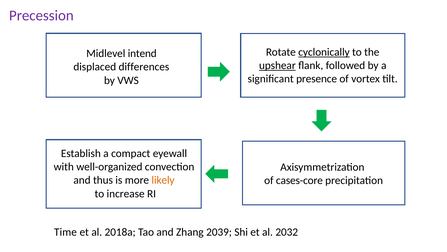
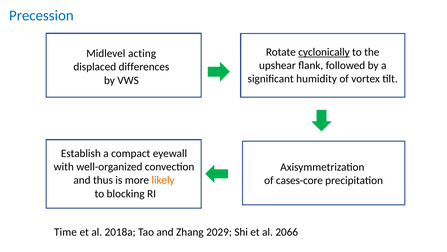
Precession colour: purple -> blue (41, 16)
intend: intend -> acting (142, 53)
upshear underline: present -> none (277, 65)
presence: presence -> humidity (317, 79)
increase: increase -> blocking (126, 193)
2039: 2039 -> 2029 (219, 232)
2032: 2032 -> 2066 (287, 232)
